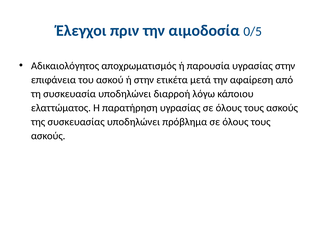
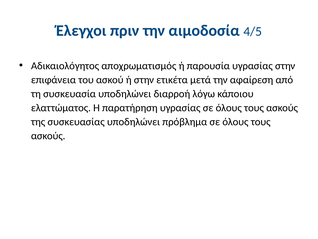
0/5: 0/5 -> 4/5 (253, 31)
